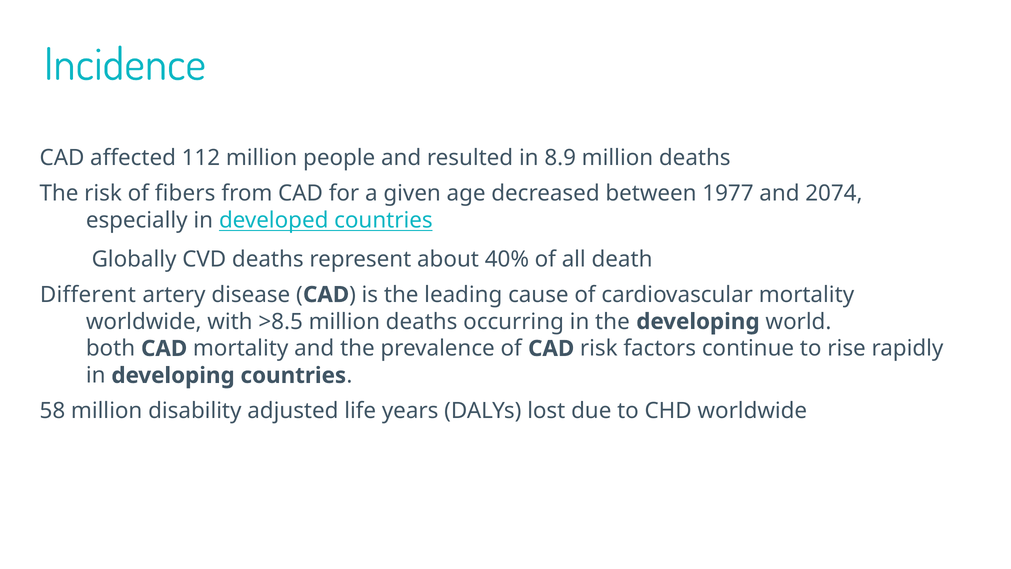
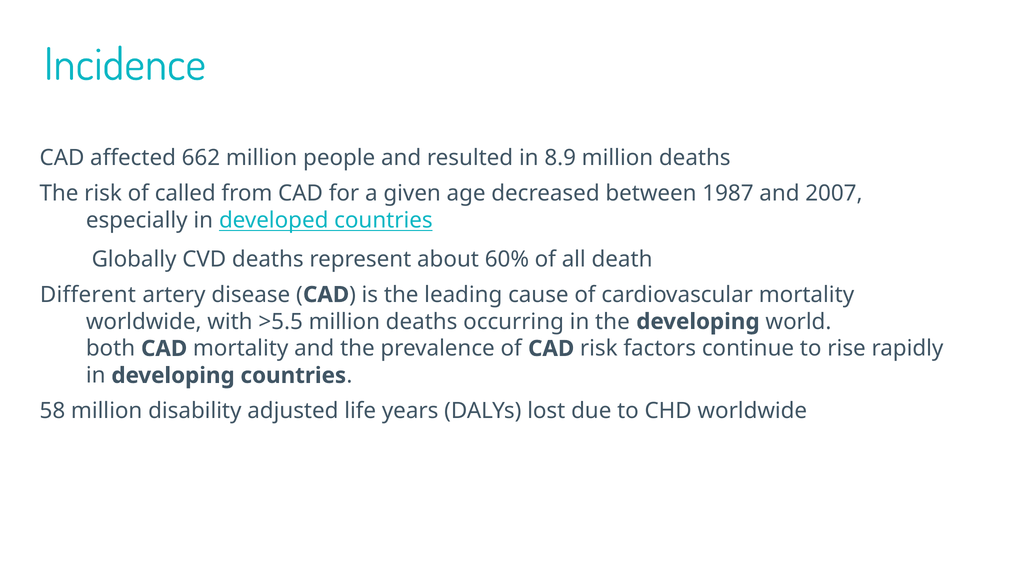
112: 112 -> 662 (201, 158)
fibers: fibers -> called (185, 193)
1977: 1977 -> 1987 (728, 193)
2074: 2074 -> 2007 (834, 193)
40%: 40% -> 60% (507, 259)
>8.5: >8.5 -> >5.5 (281, 321)
